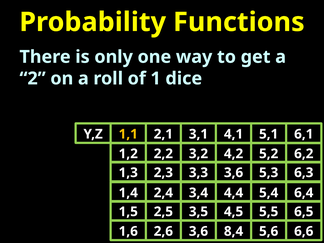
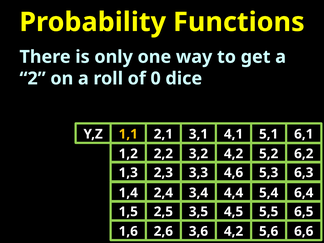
1: 1 -> 0 (156, 78)
3,6: 3,6 -> 4,6 (234, 173)
3,6 8,4: 8,4 -> 4,2 (234, 231)
